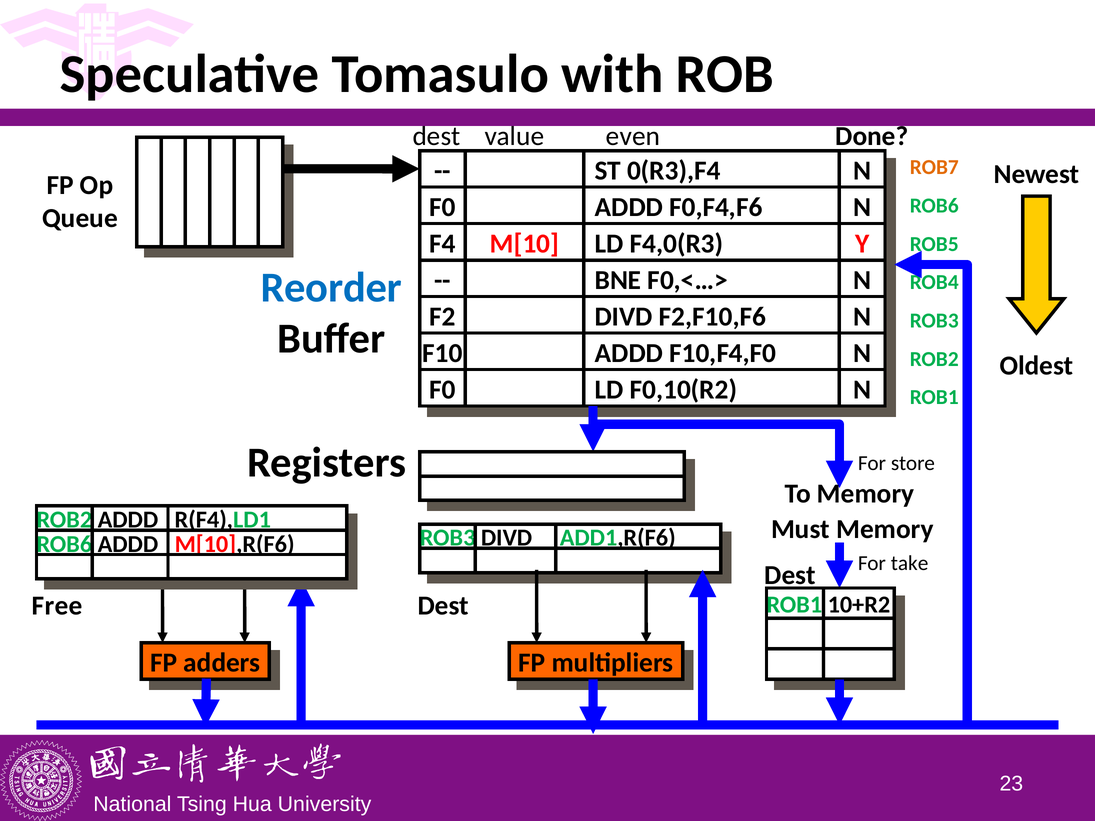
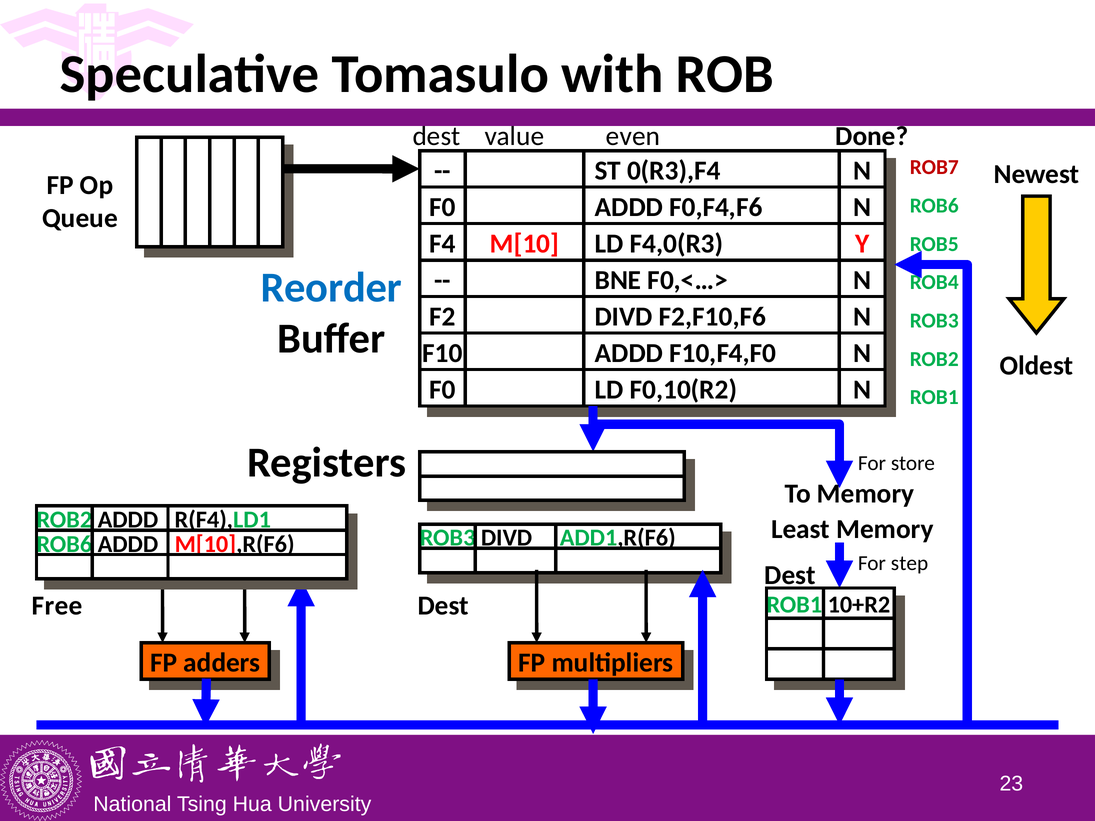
ROB7 colour: orange -> red (934, 167)
Must: Must -> Least (801, 530)
take: take -> step (910, 564)
